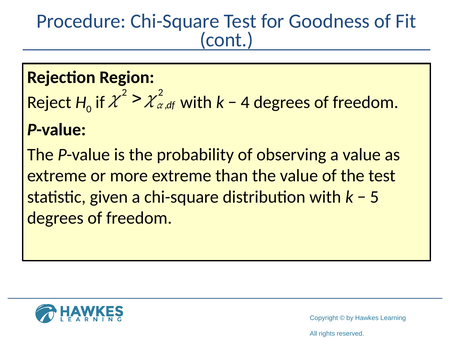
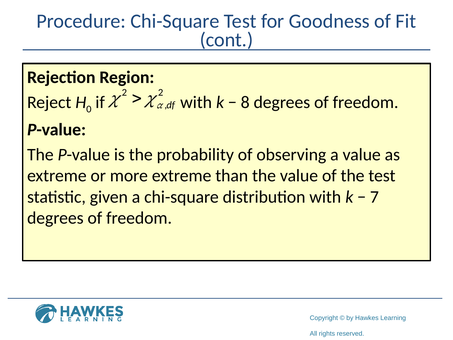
4: 4 -> 8 (245, 102)
5: 5 -> 7 (374, 197)
